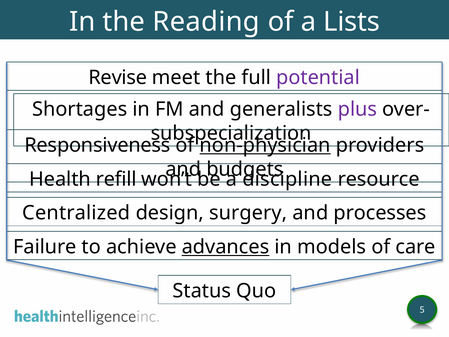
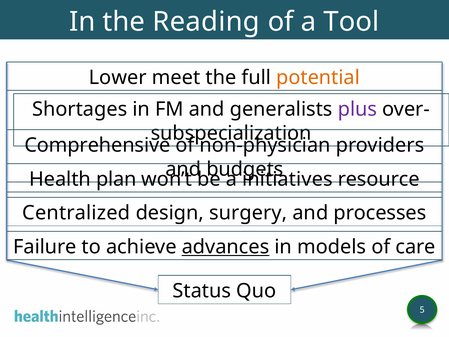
Lists: Lists -> Tool (351, 22)
Revise: Revise -> Lower (118, 77)
potential colour: purple -> orange (318, 77)
Responsiveness: Responsiveness -> Comprehensive (97, 145)
non-physician underline: present -> none (265, 145)
refill: refill -> plan (116, 179)
discipline: discipline -> initiatives (287, 179)
